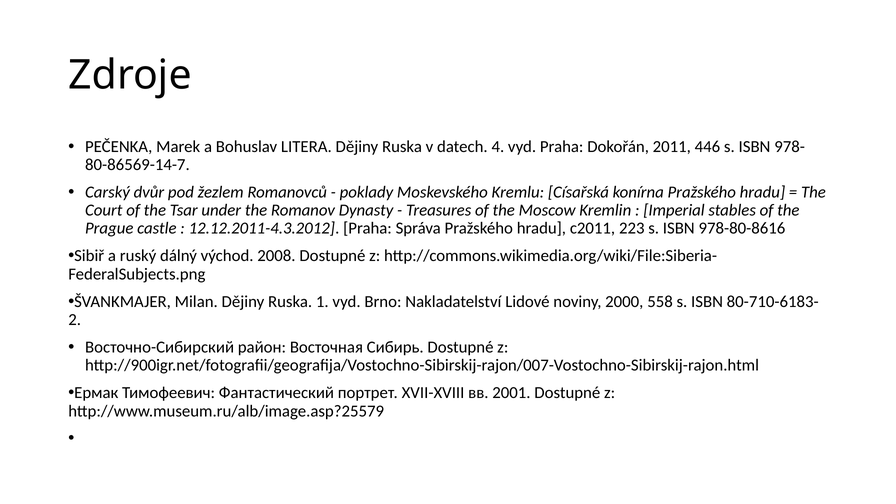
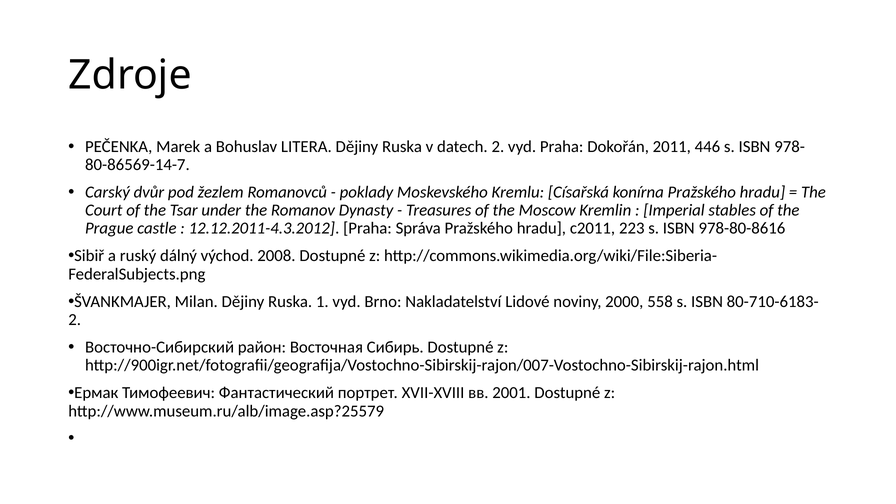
datech 4: 4 -> 2 (498, 147)
